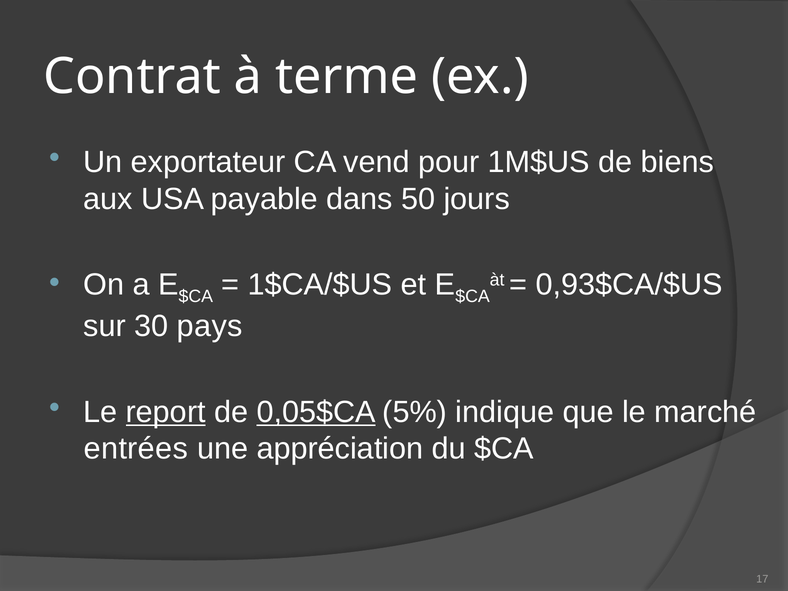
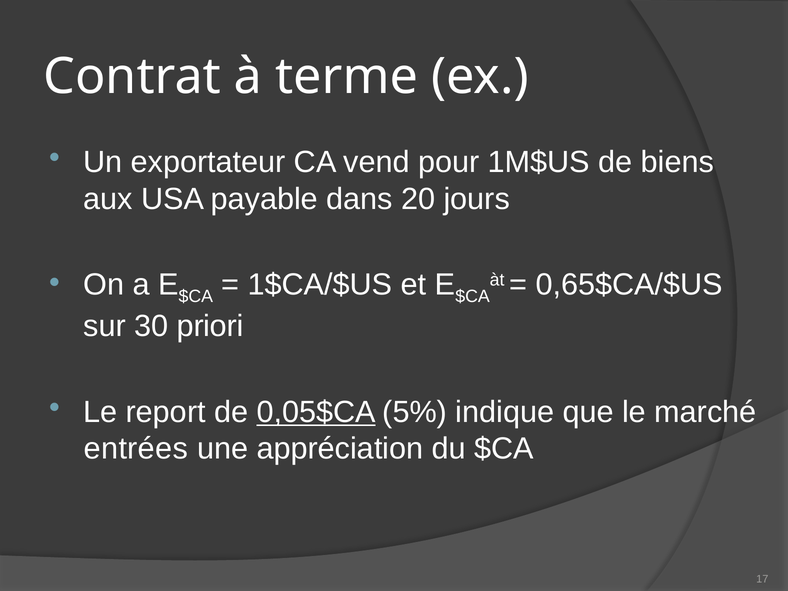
50: 50 -> 20 (418, 199)
0,93$CA/$US: 0,93$CA/$US -> 0,65$CA/$US (629, 285)
pays: pays -> priori (210, 326)
report underline: present -> none (166, 412)
